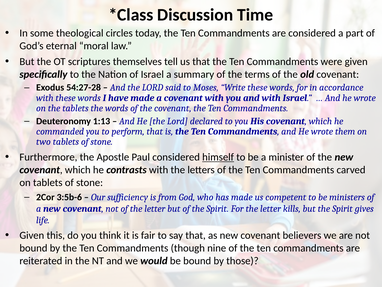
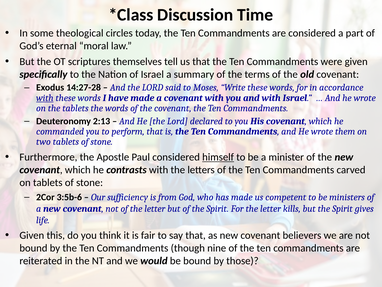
54:27-28: 54:27-28 -> 14:27-28 (84, 87)
with underline: none -> present (45, 98)
1:13: 1:13 -> 2:13 (102, 121)
